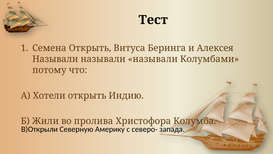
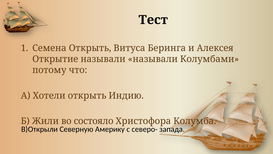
Называли: Называли -> Открытие (55, 59)
пролива: пролива -> состояло (94, 121)
